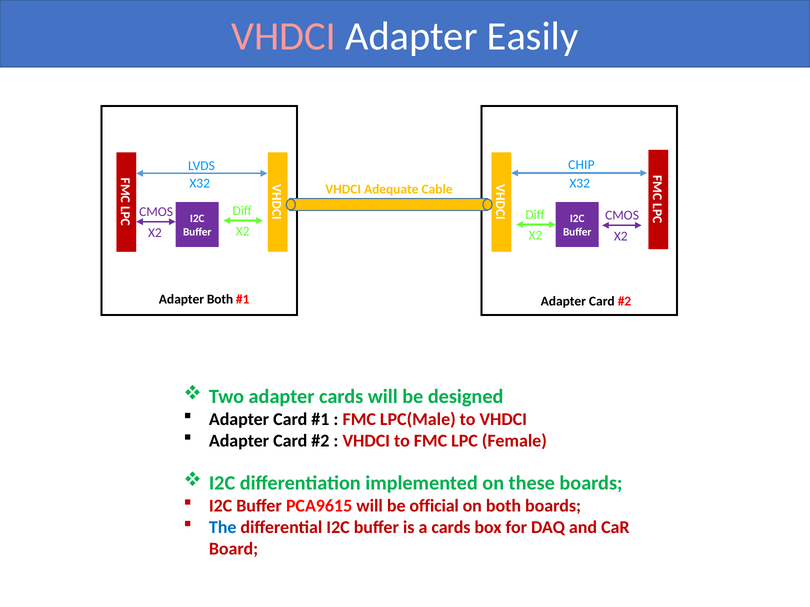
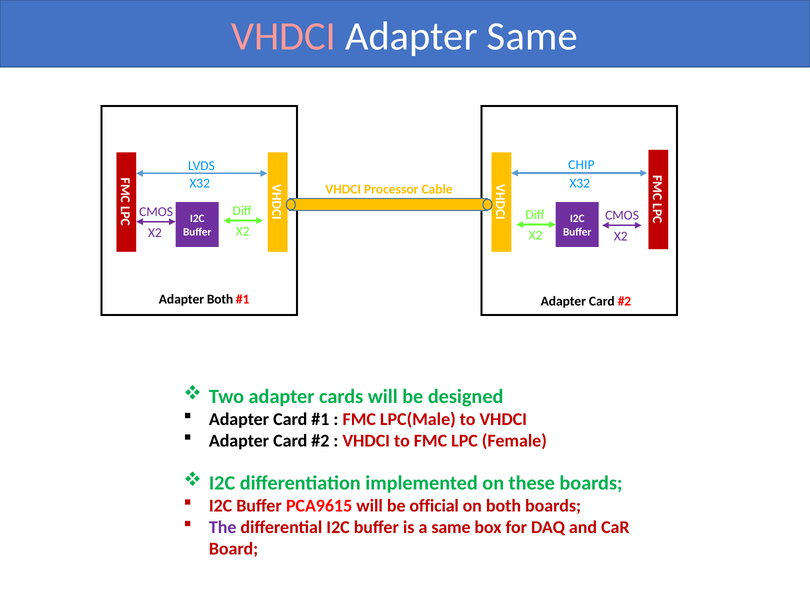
Adapter Easily: Easily -> Same (532, 36)
Adequate: Adequate -> Processor (391, 189)
The colour: blue -> purple (223, 528)
a cards: cards -> same (451, 528)
